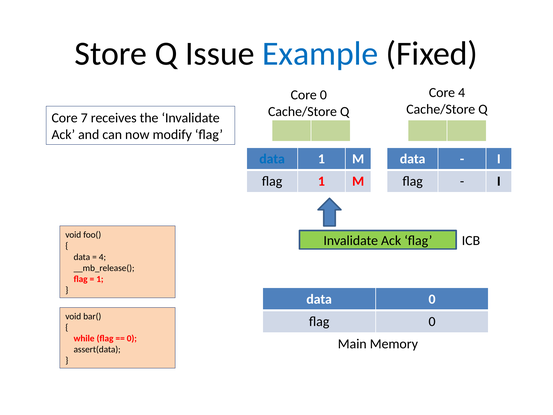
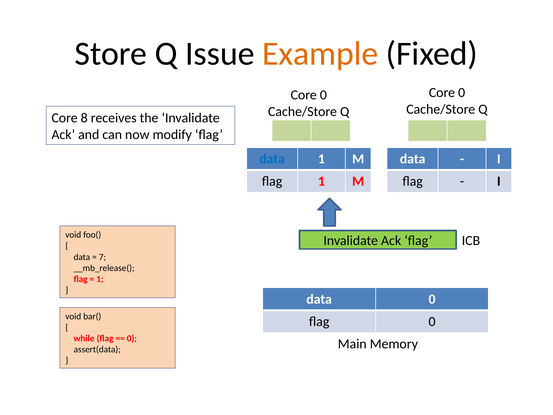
Example colour: blue -> orange (320, 54)
4: 4 -> 0 (462, 93)
7: 7 -> 8 (84, 118)
4: 4 -> 7 (102, 257)
